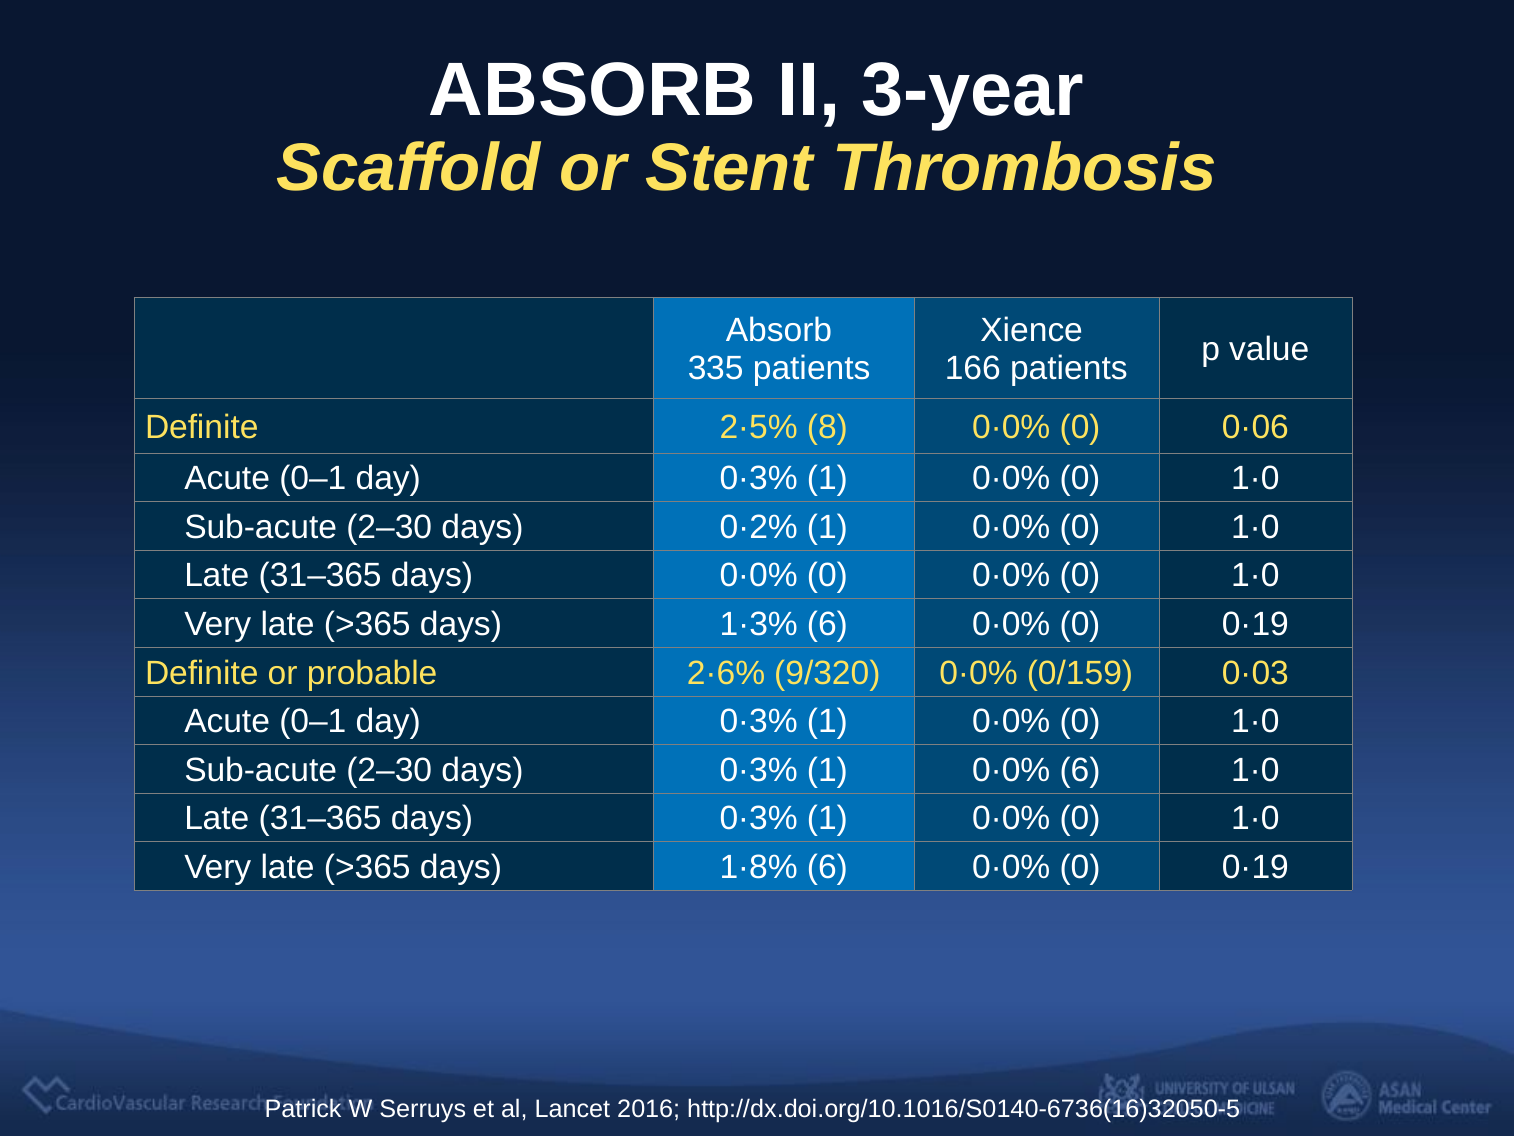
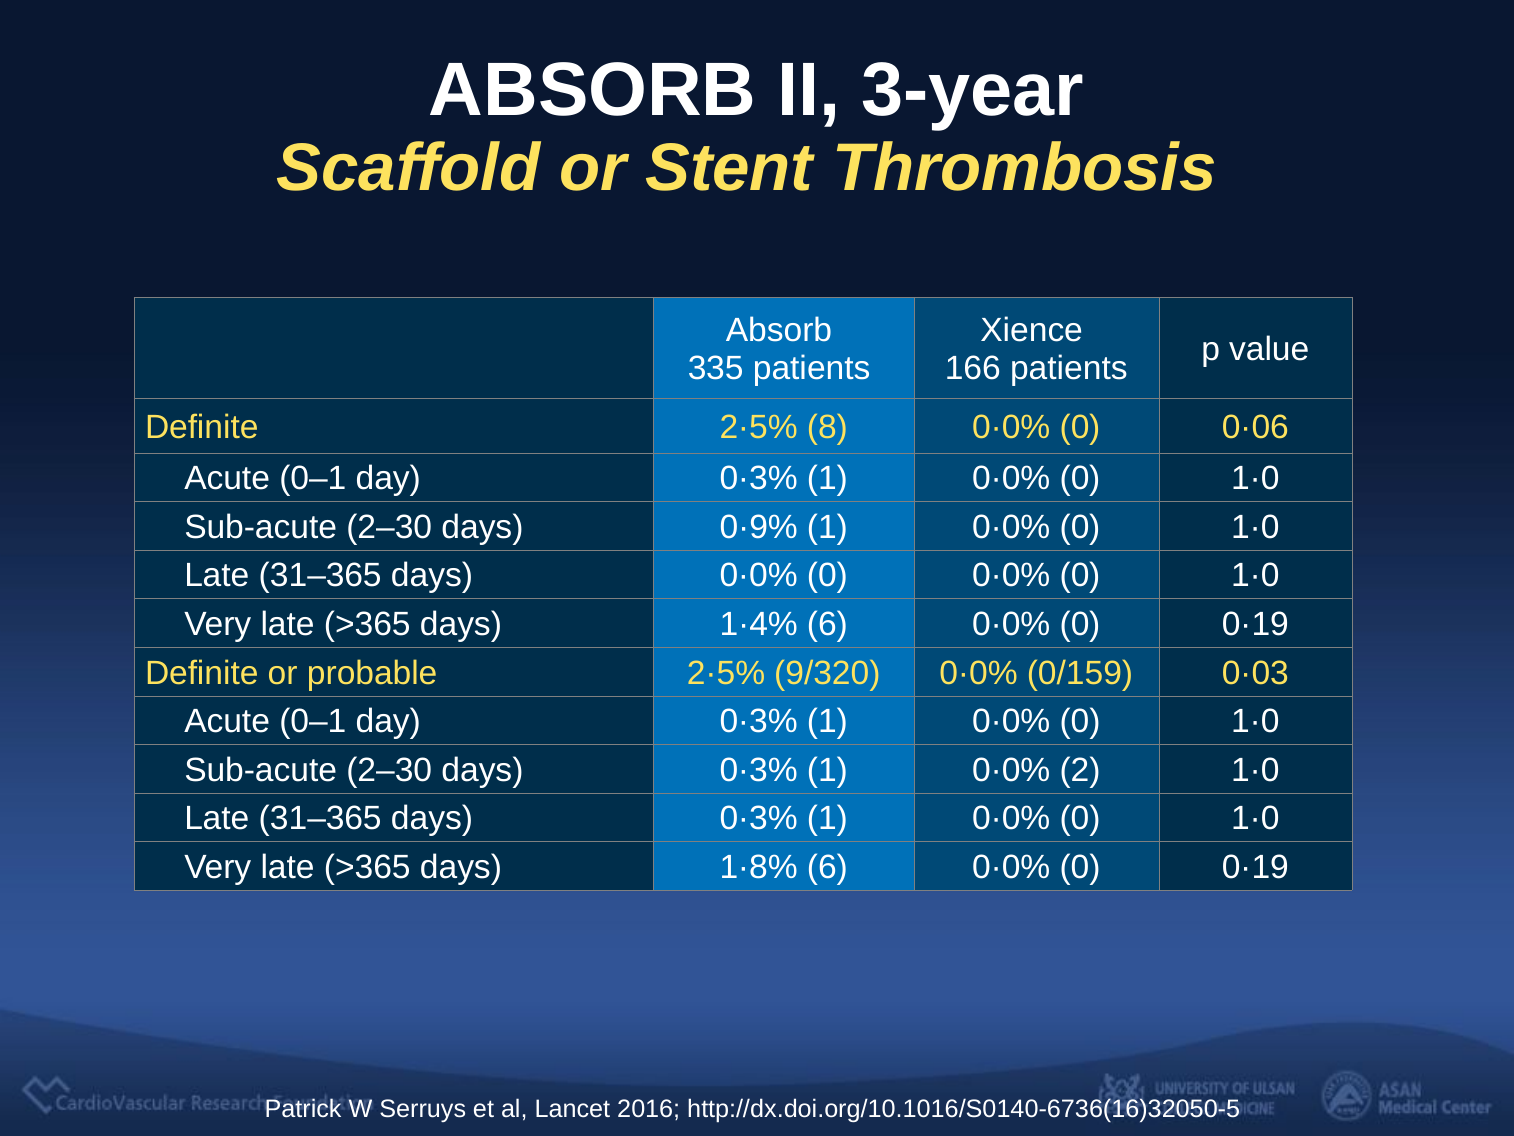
0·2%: 0·2% -> 0·9% (759, 527)
1·3%: 1·3% -> 1·4% (759, 624)
probable 2·6%: 2·6% -> 2·5% (726, 673)
0·0% 6: 6 -> 2 (1080, 770)
